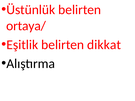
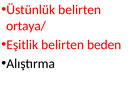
dikkat: dikkat -> beden (104, 45)
